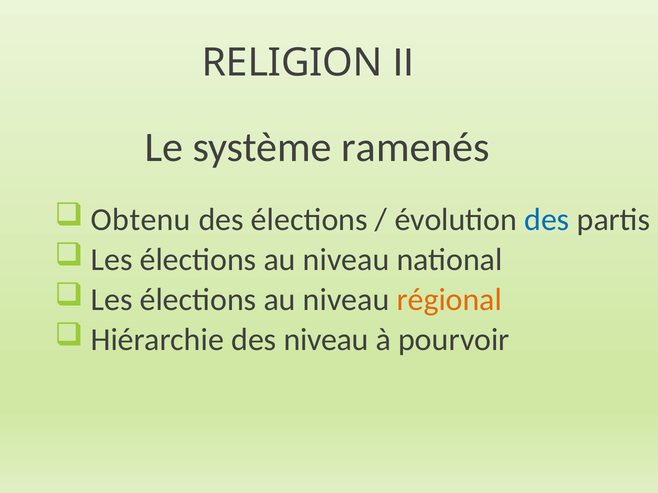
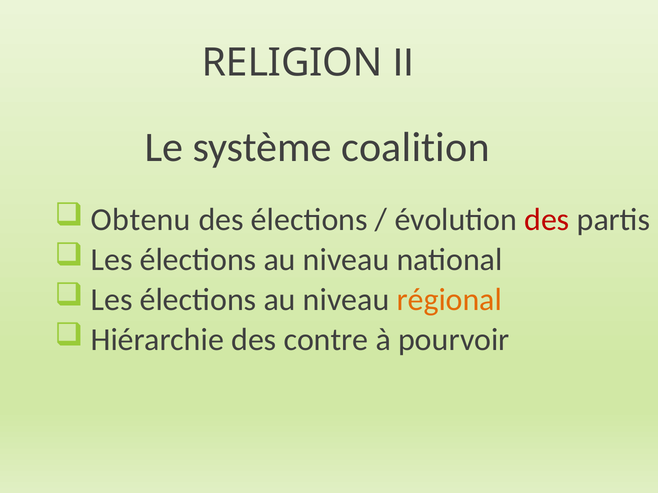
ramenés: ramenés -> coalition (415, 148)
des colour: blue -> red (547, 220)
des niveau: niveau -> contre (326, 340)
